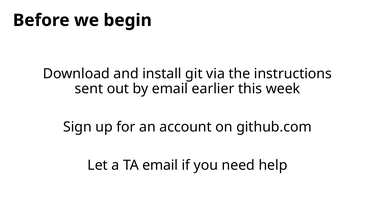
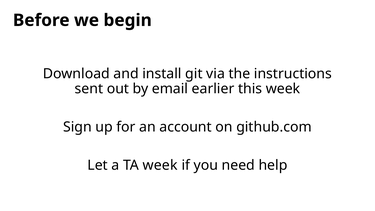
TA email: email -> week (160, 165)
